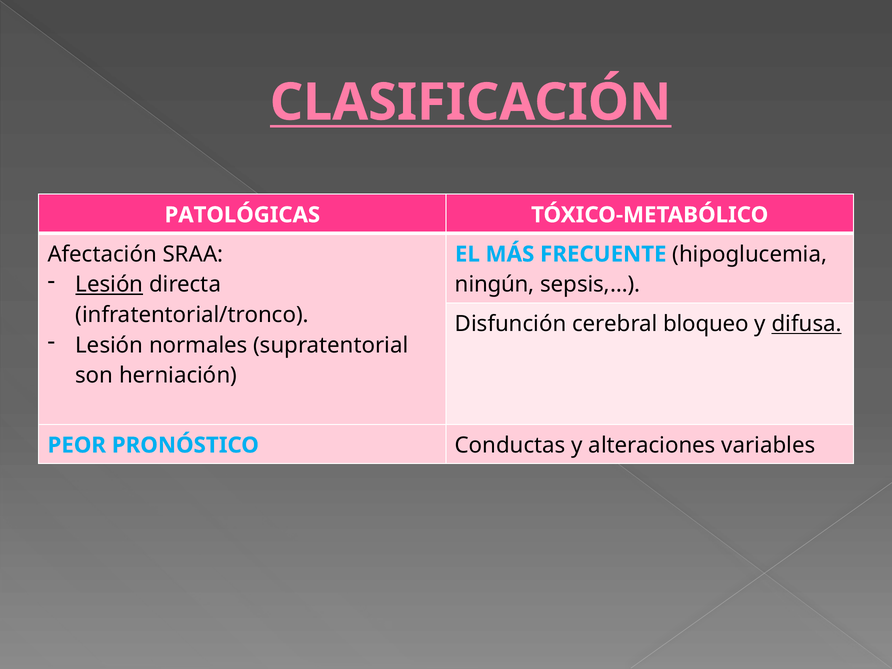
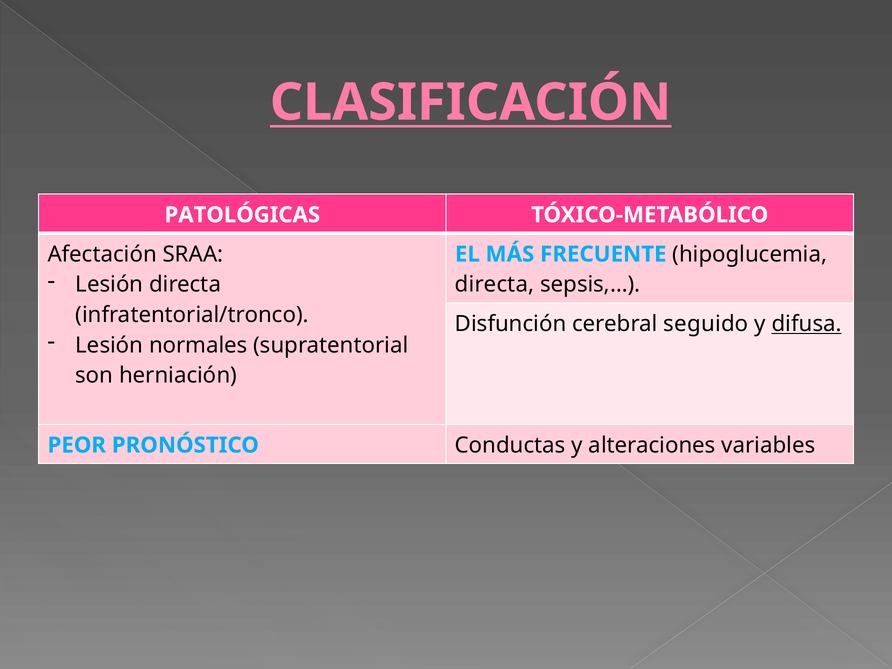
Lesión underline: present -> none (109, 285)
ningún: ningún -> directa (495, 285)
bloqueo: bloqueo -> seguido (706, 324)
